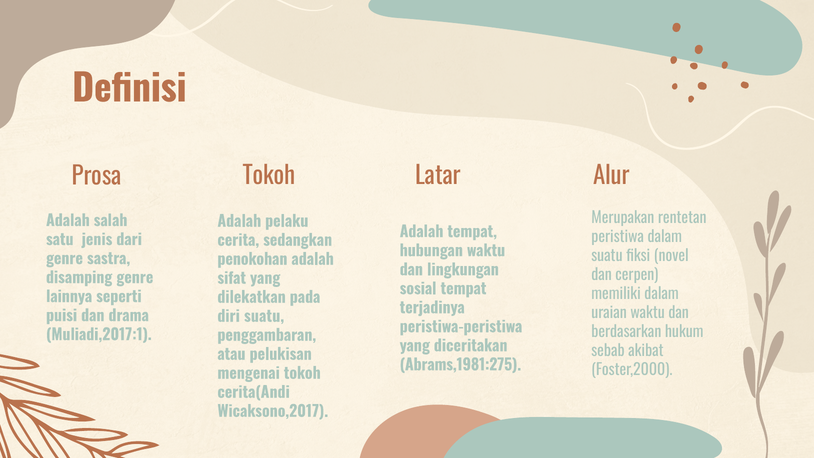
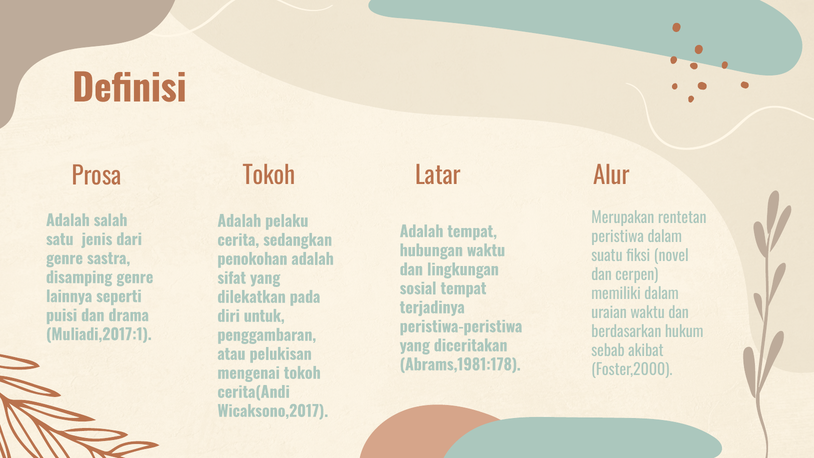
diri suatu: suatu -> untuk (264, 316)
Abrams,1981:275: Abrams,1981:275 -> Abrams,1981:178 (460, 365)
